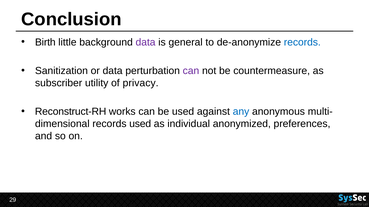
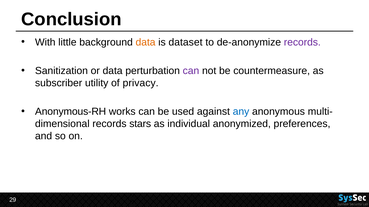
Birth: Birth -> With (45, 42)
data colour: purple -> orange (146, 42)
general: general -> dataset (186, 42)
records colour: blue -> purple (302, 42)
Reconstruct-RH: Reconstruct-RH -> Anonymous-RH (71, 112)
records used: used -> stars (140, 124)
